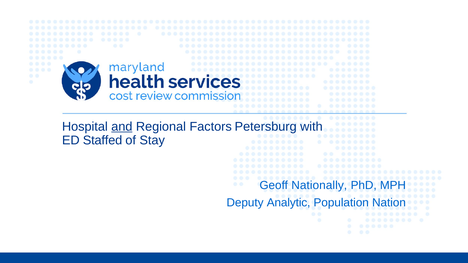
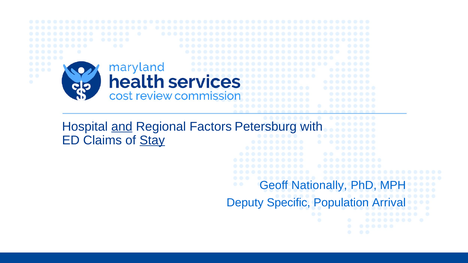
Staffed: Staffed -> Claims (102, 140)
Stay underline: none -> present (152, 140)
Analytic: Analytic -> Specific (289, 203)
Nation: Nation -> Arrival (389, 203)
